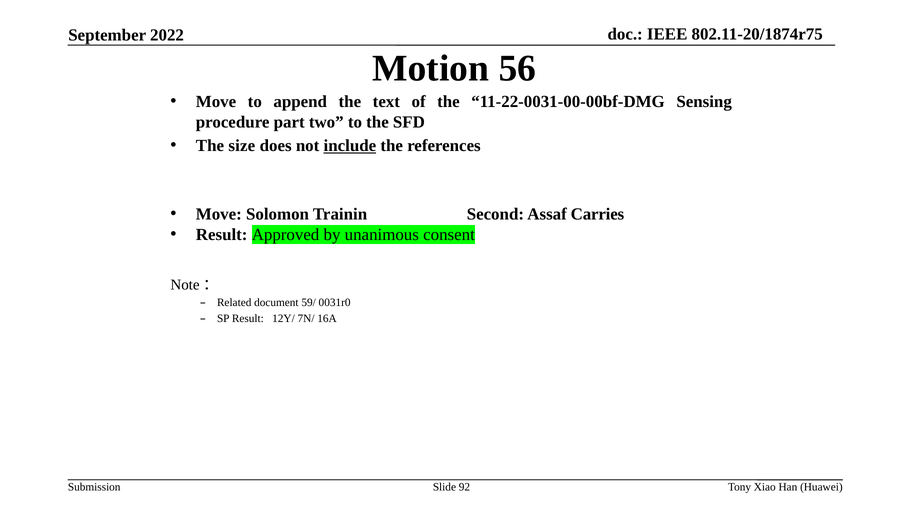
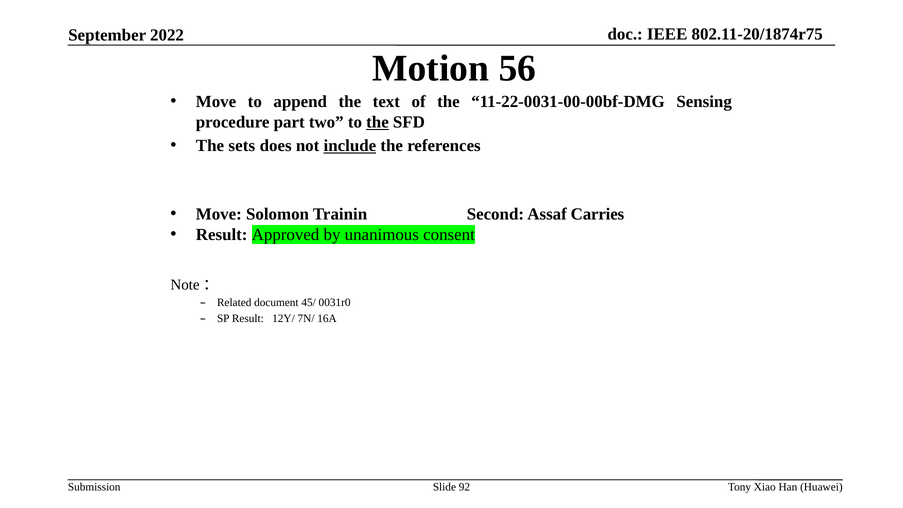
the underline: none -> present (377, 122)
size: size -> sets (242, 146)
59/: 59/ -> 45/ (309, 303)
